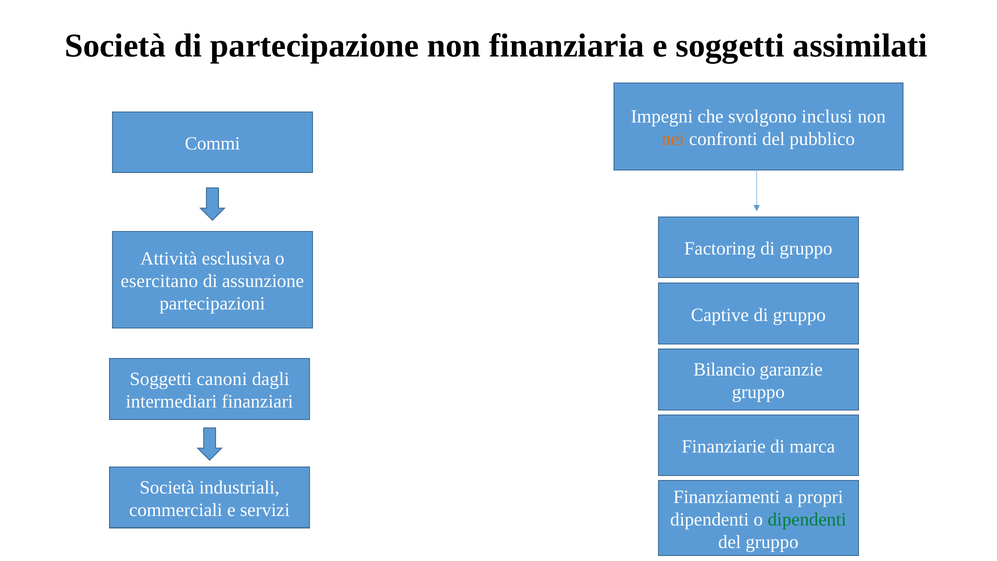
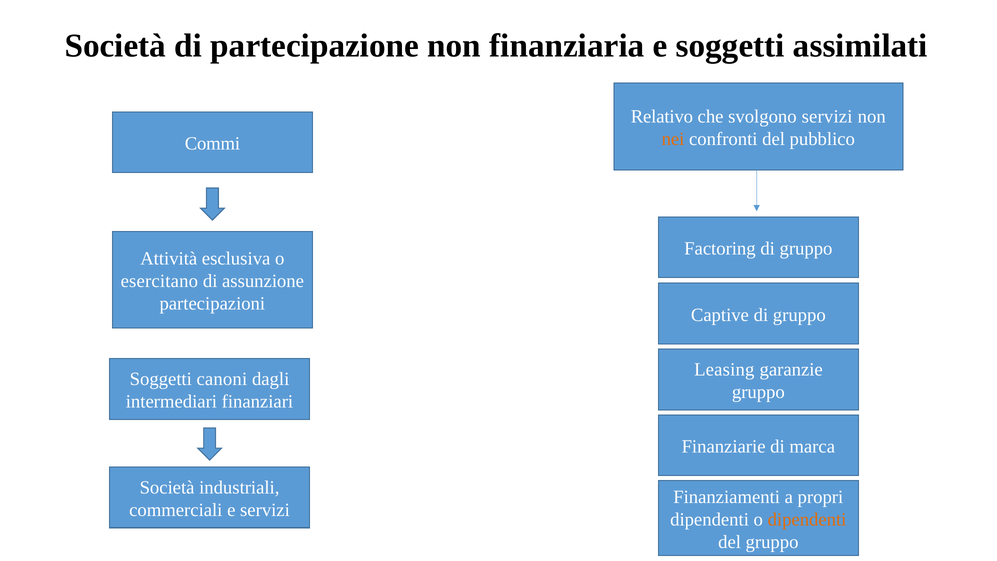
Impegni: Impegni -> Relativo (662, 117)
svolgono inclusi: inclusi -> servizi (827, 117)
Bilancio: Bilancio -> Leasing (724, 369)
dipendenti colour: green -> orange (807, 519)
